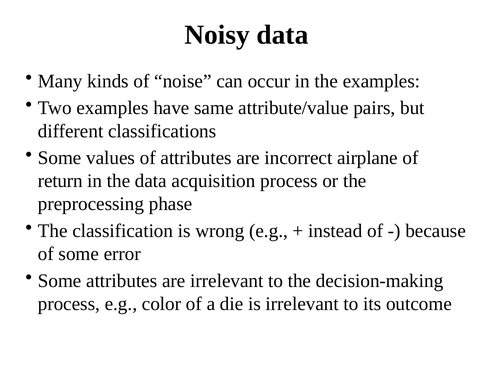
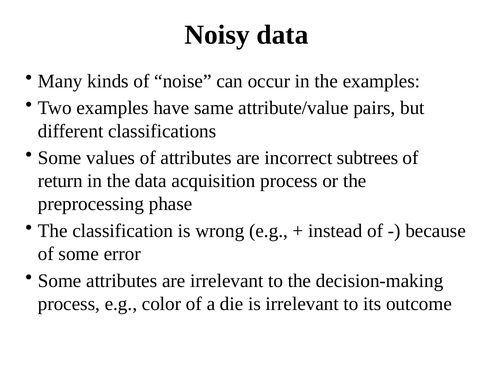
airplane: airplane -> subtrees (368, 158)
